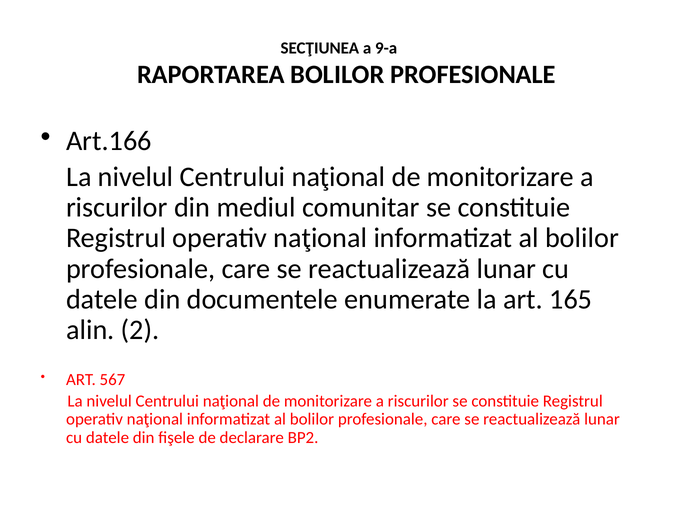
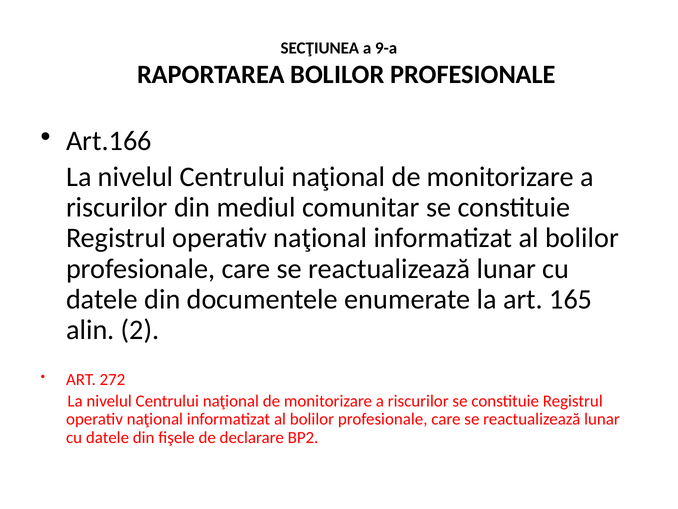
567: 567 -> 272 (112, 379)
